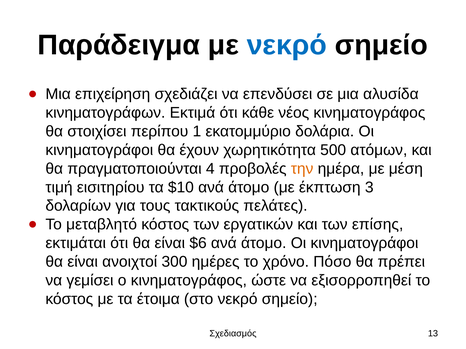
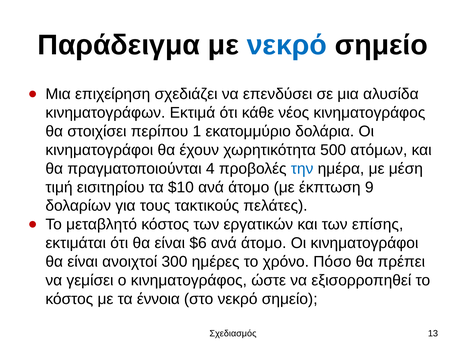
την colour: orange -> blue (302, 169)
3: 3 -> 9 (369, 187)
έτοιμα: έτοιμα -> έννοια (158, 299)
